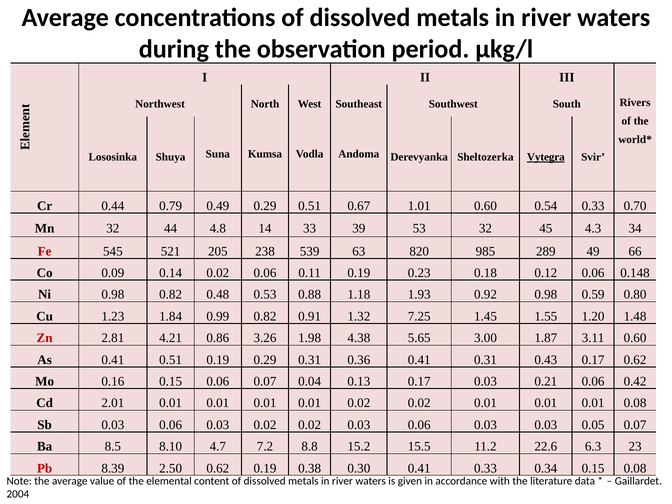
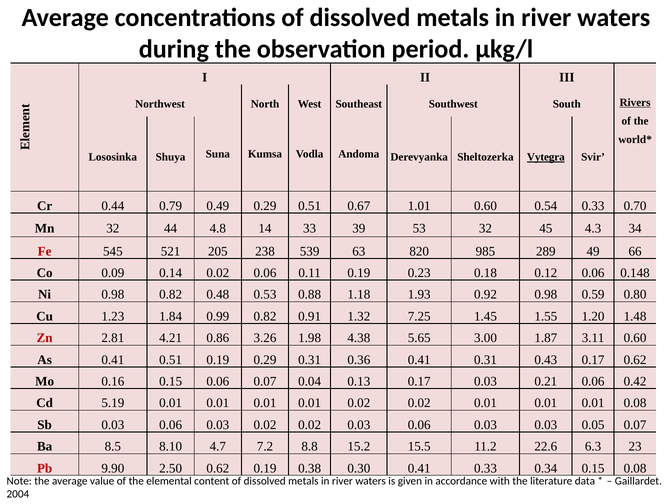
Rivers underline: none -> present (635, 102)
2.01: 2.01 -> 5.19 (113, 403)
8.39: 8.39 -> 9.90 (113, 468)
